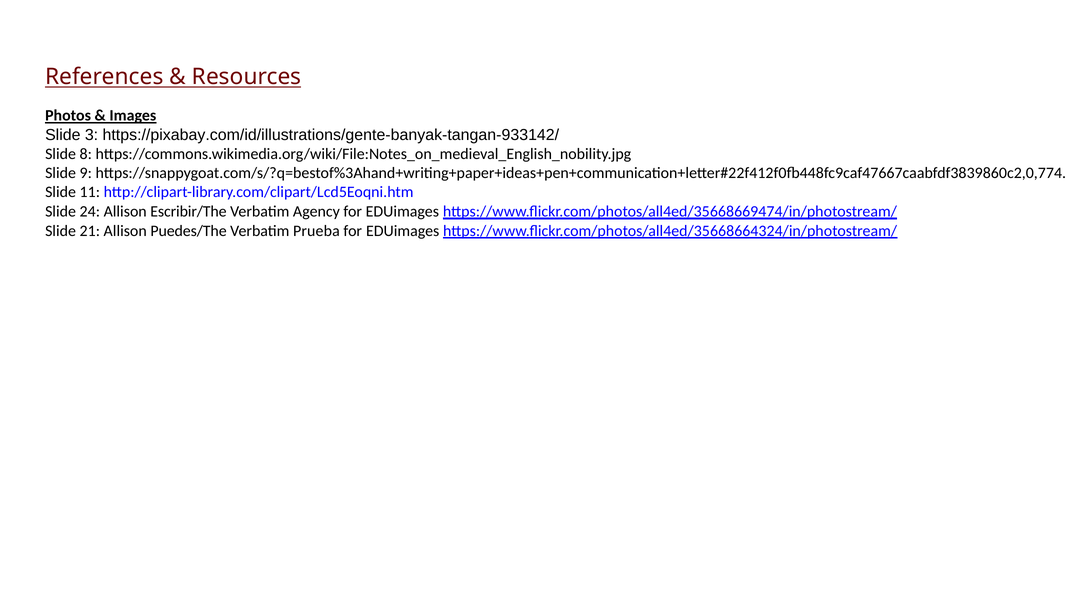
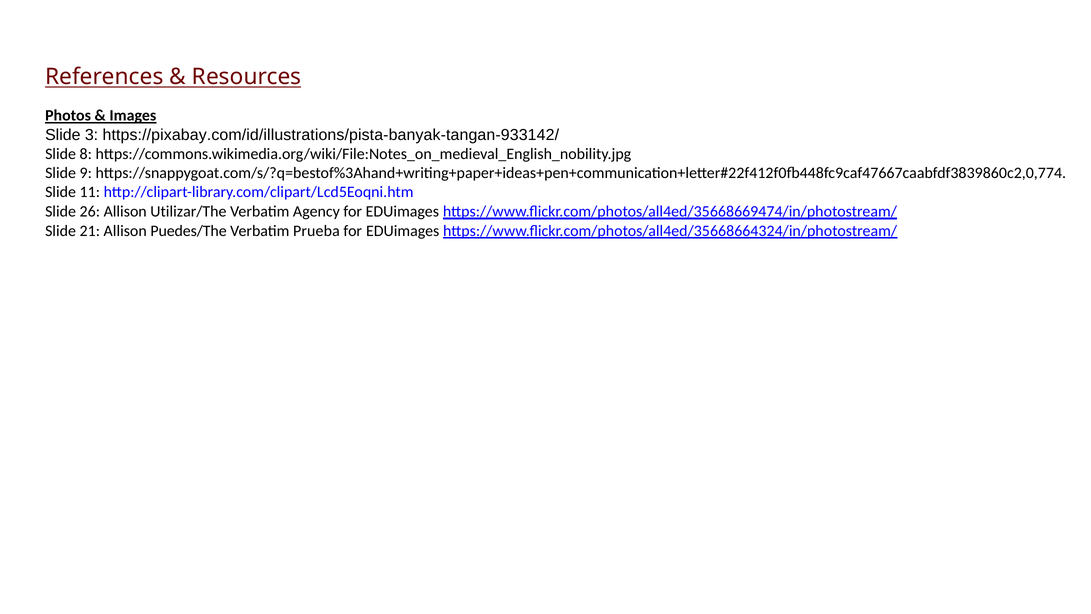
https://pixabay.com/id/illustrations/gente-banyak-tangan-933142/: https://pixabay.com/id/illustrations/gente-banyak-tangan-933142/ -> https://pixabay.com/id/illustrations/pista-banyak-tangan-933142/ (331, 135)
24: 24 -> 26 (90, 211)
Escribir/The: Escribir/The -> Utilizar/The (188, 211)
